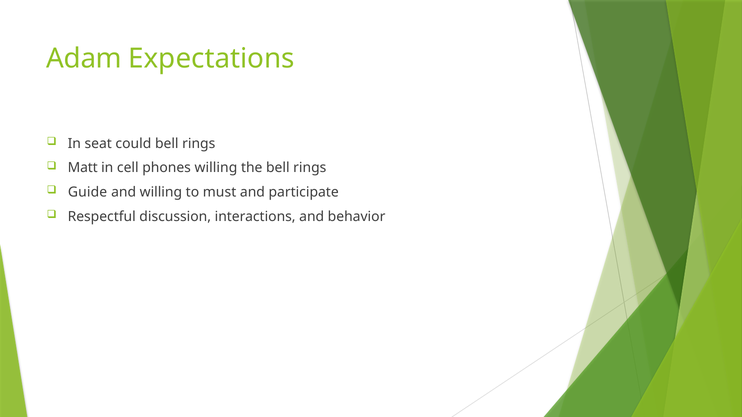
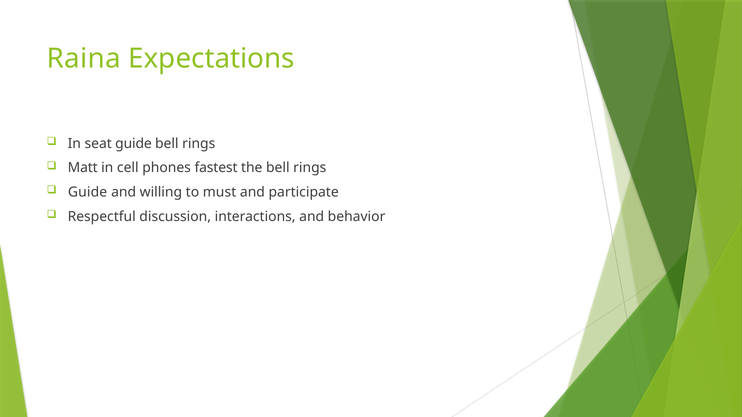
Adam: Adam -> Raina (84, 59)
seat could: could -> guide (134, 144)
phones willing: willing -> fastest (216, 168)
